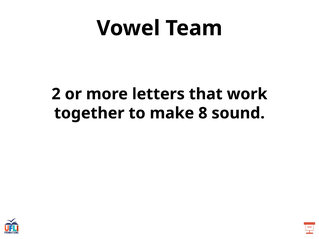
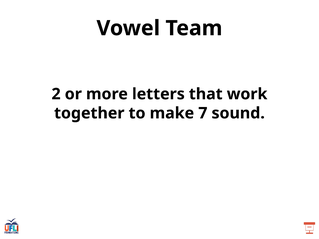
8: 8 -> 7 (203, 113)
